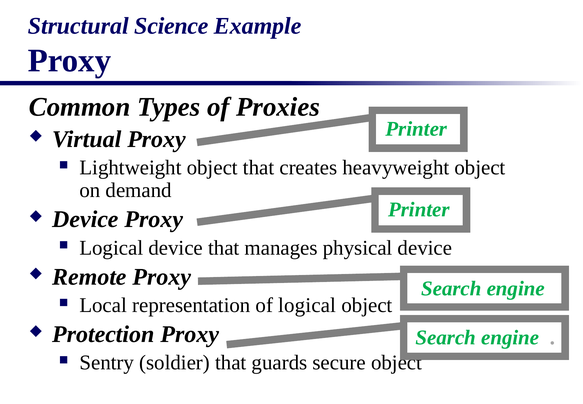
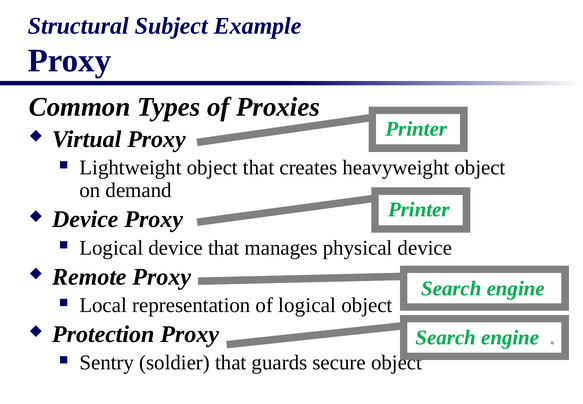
Science: Science -> Subject (171, 26)
